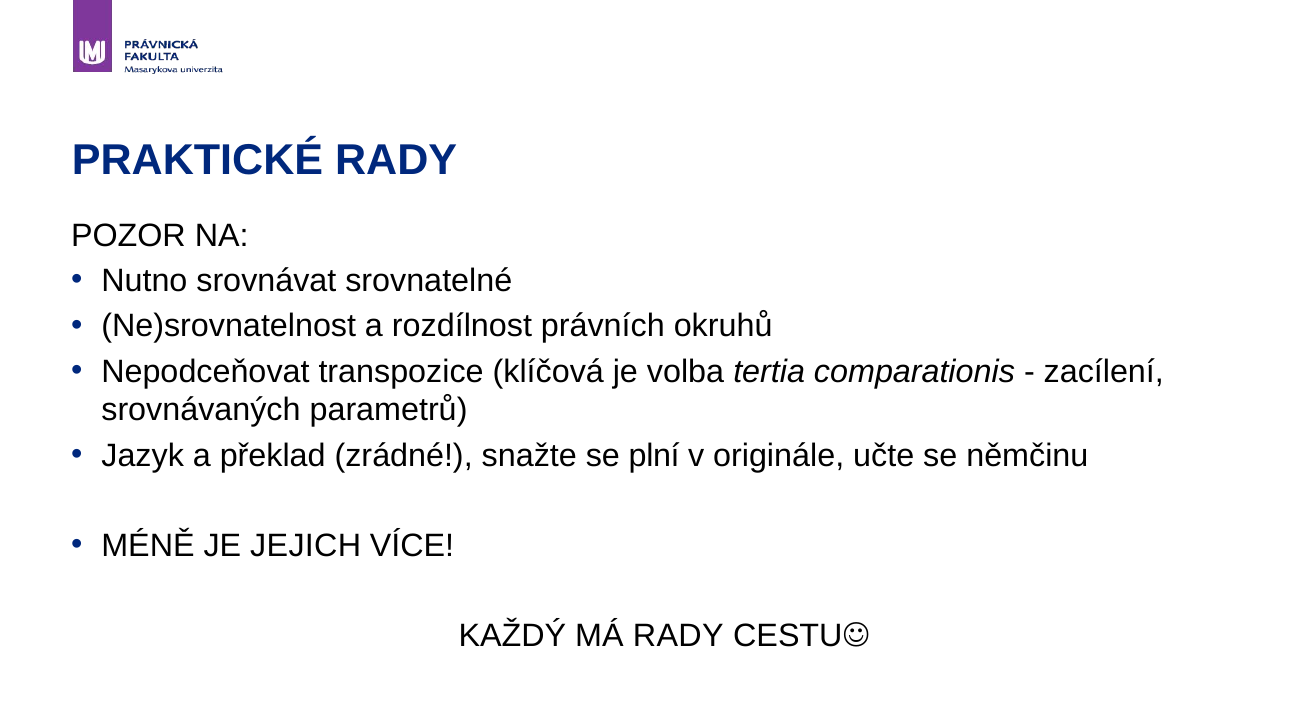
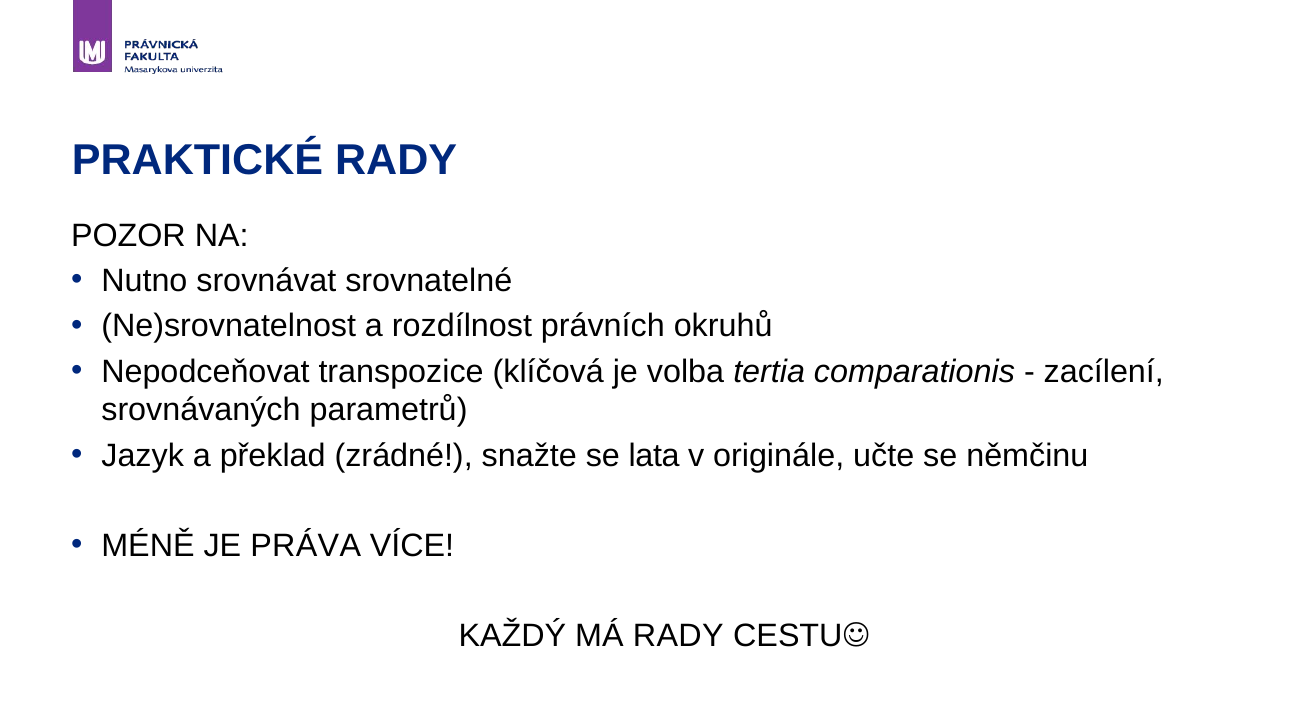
plní: plní -> lata (654, 455)
JEJICH: JEJICH -> PRÁVA (306, 546)
